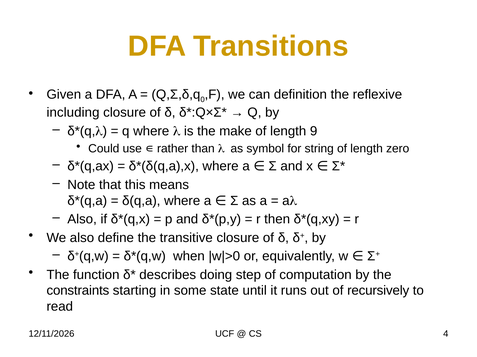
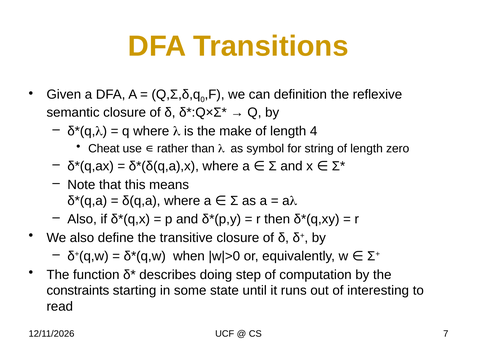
including: including -> semantic (73, 113)
9: 9 -> 4 (314, 131)
Could: Could -> Cheat (104, 149)
recursively: recursively -> interesting (378, 291)
4: 4 -> 7 (446, 334)
